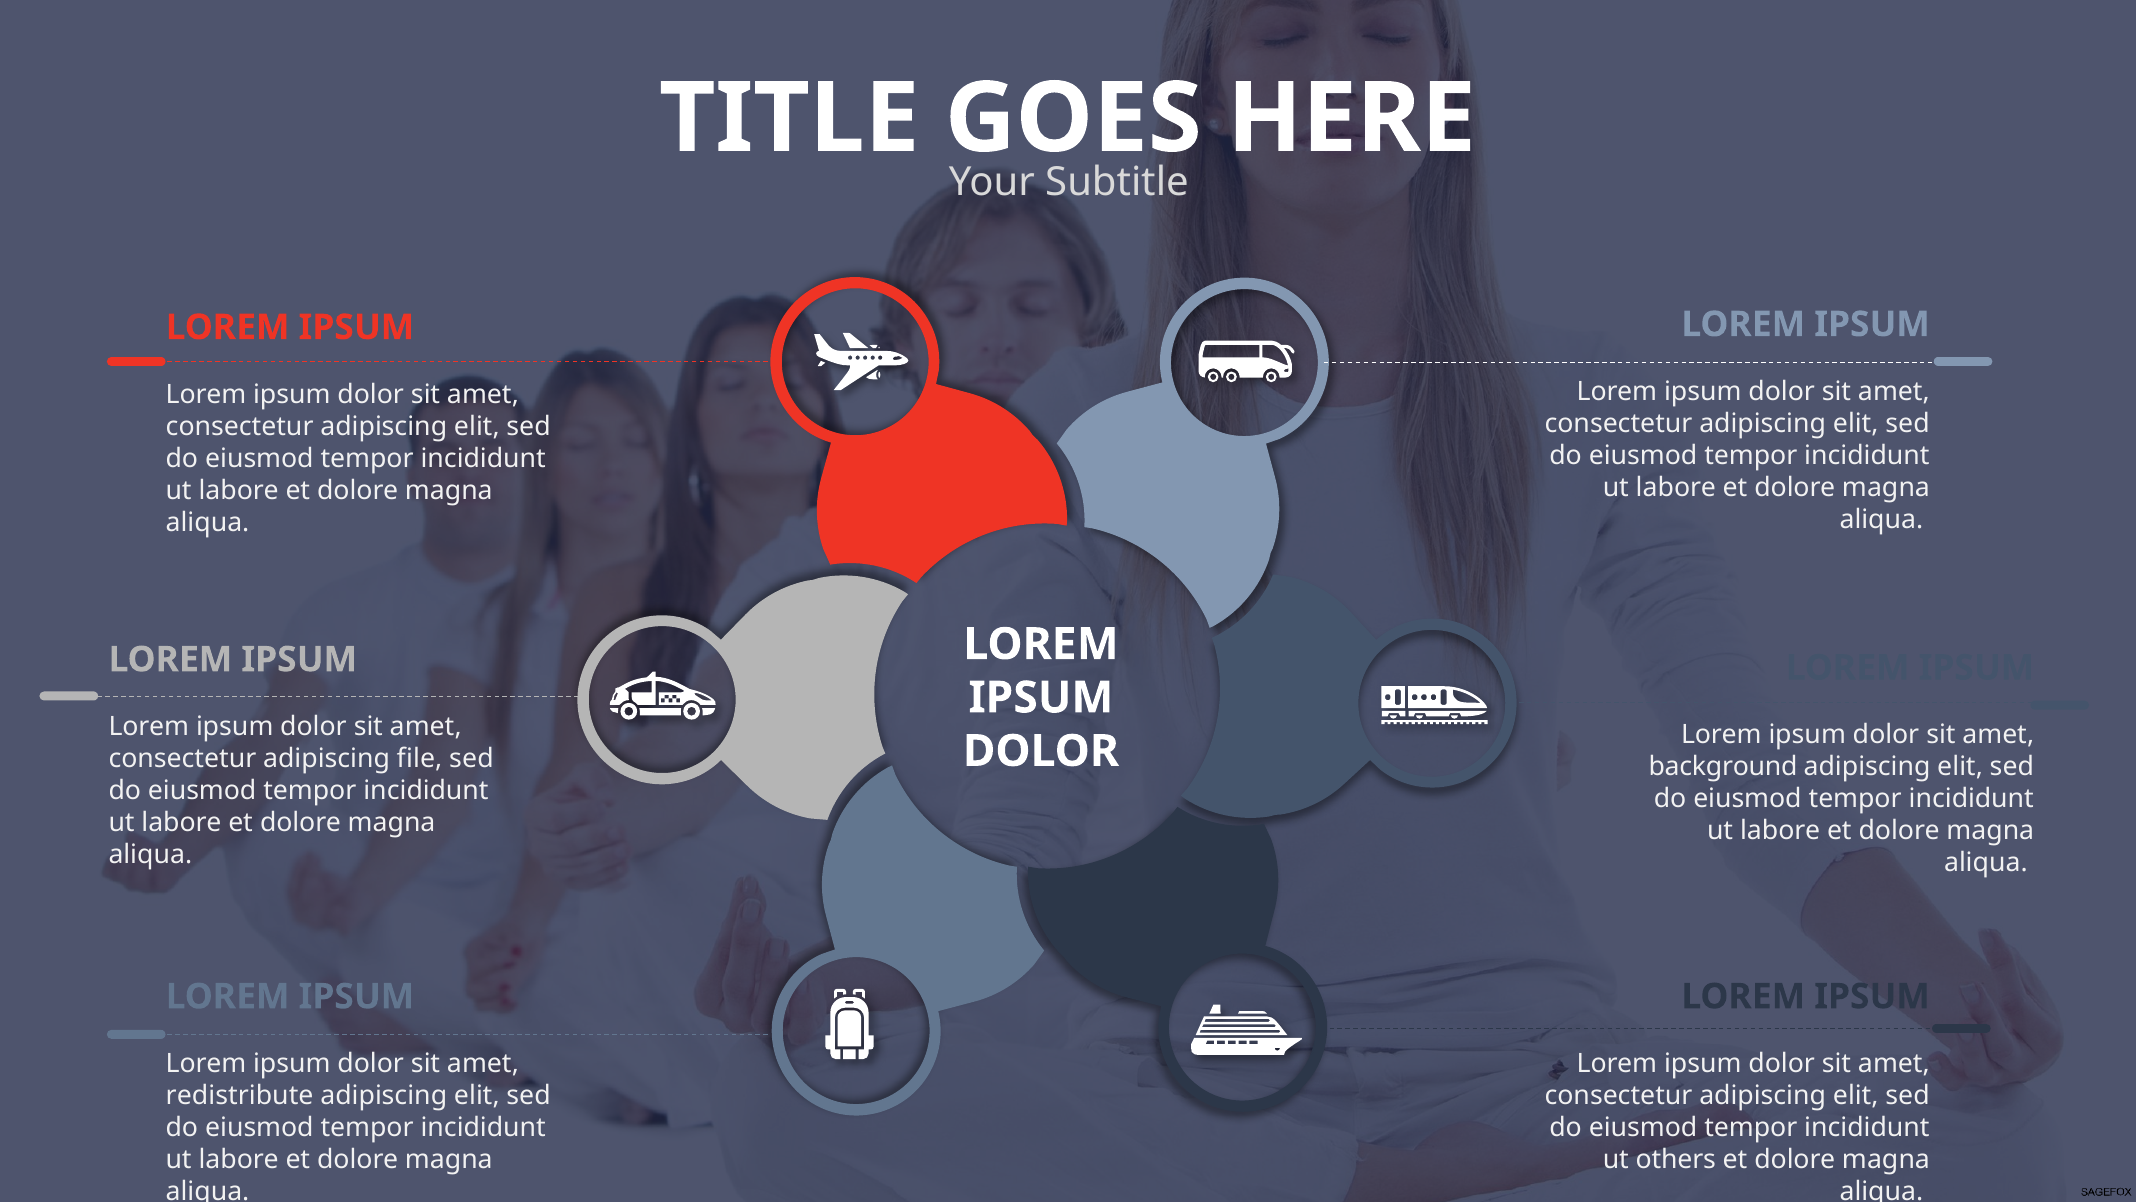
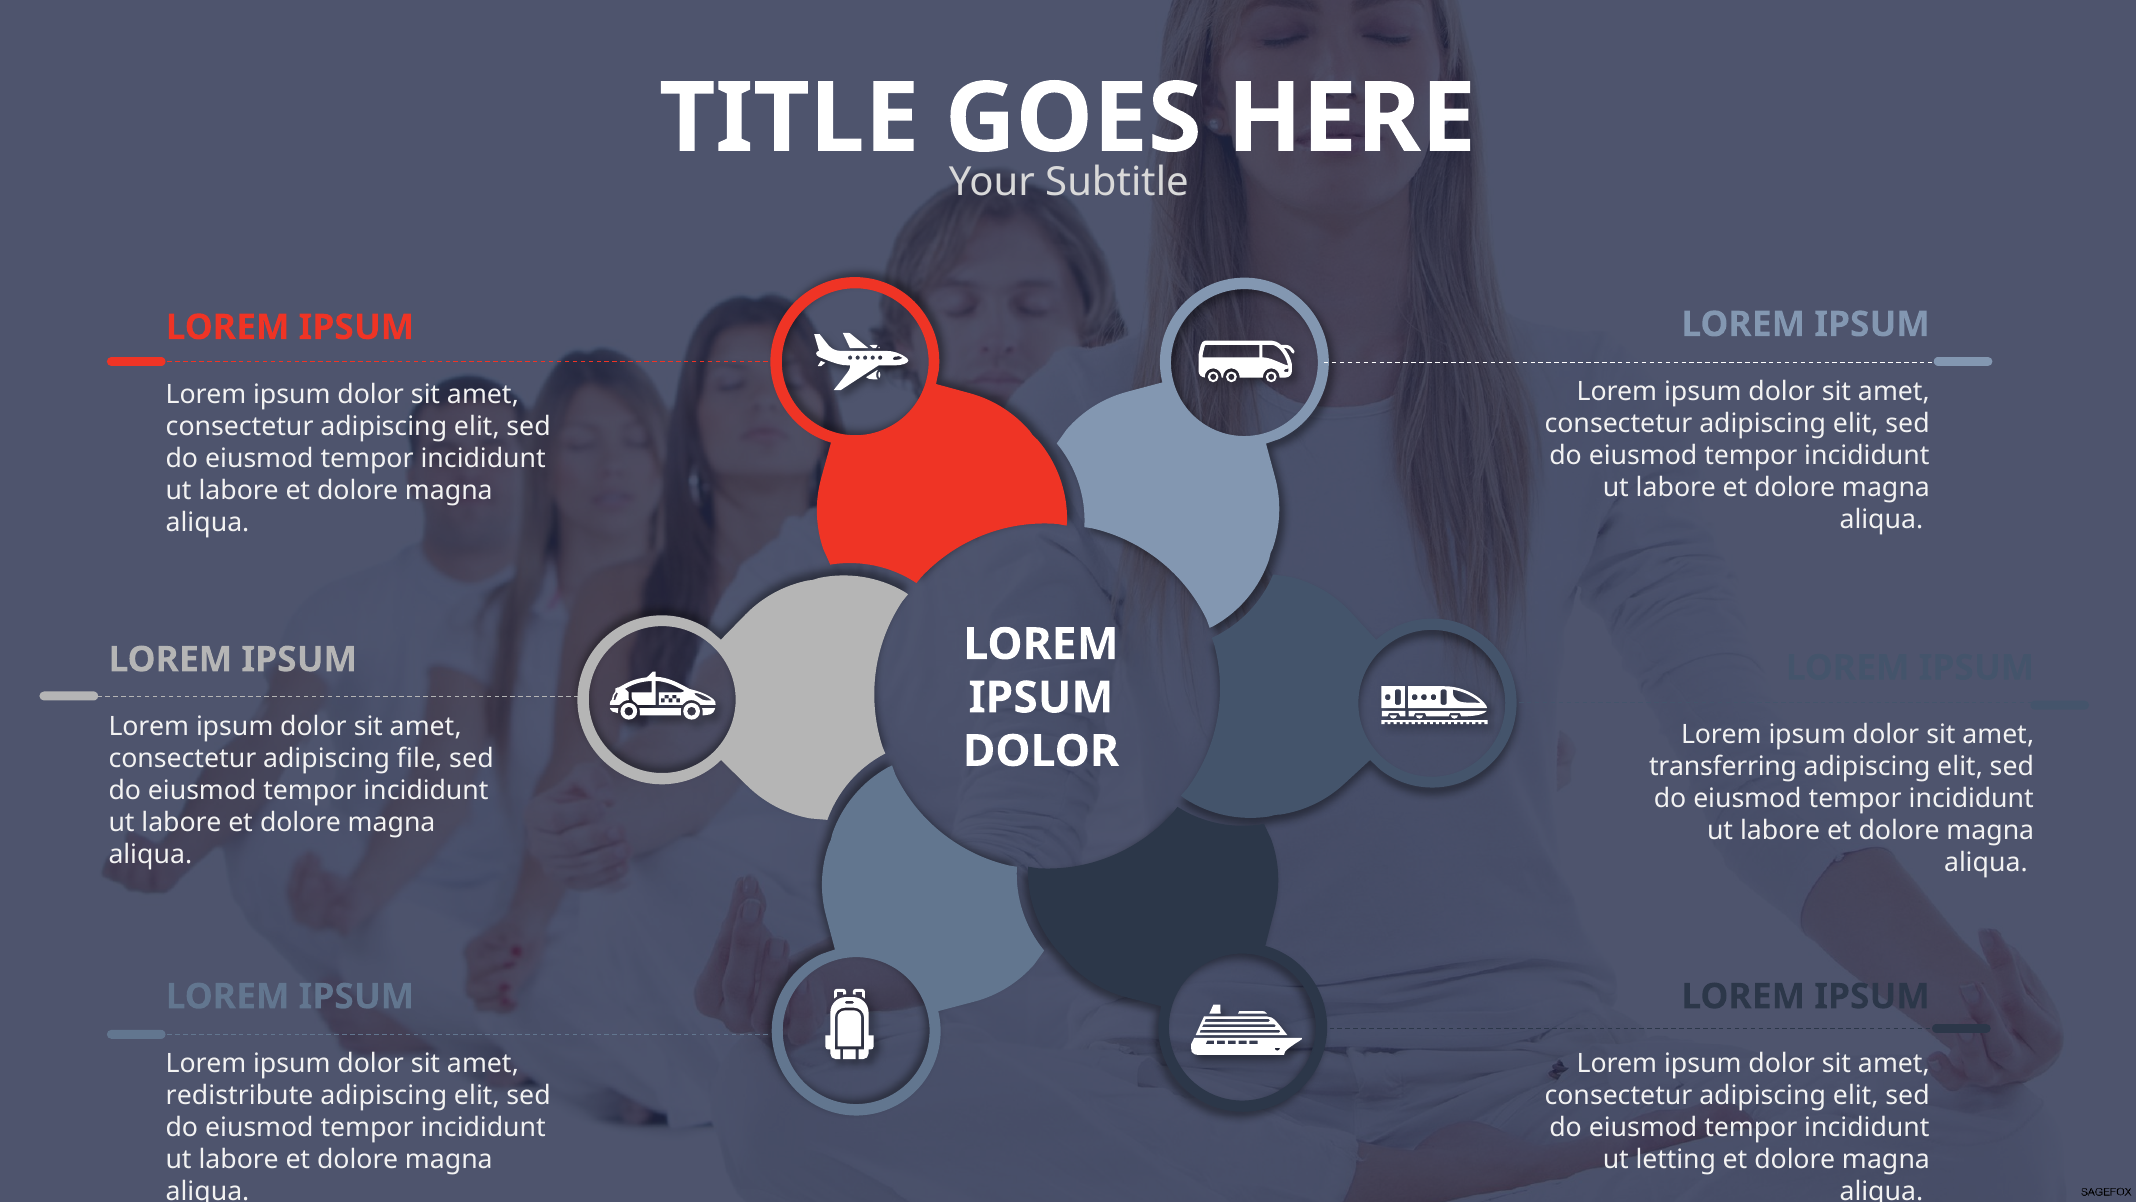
background: background -> transferring (1723, 767)
others: others -> letting (1676, 1159)
